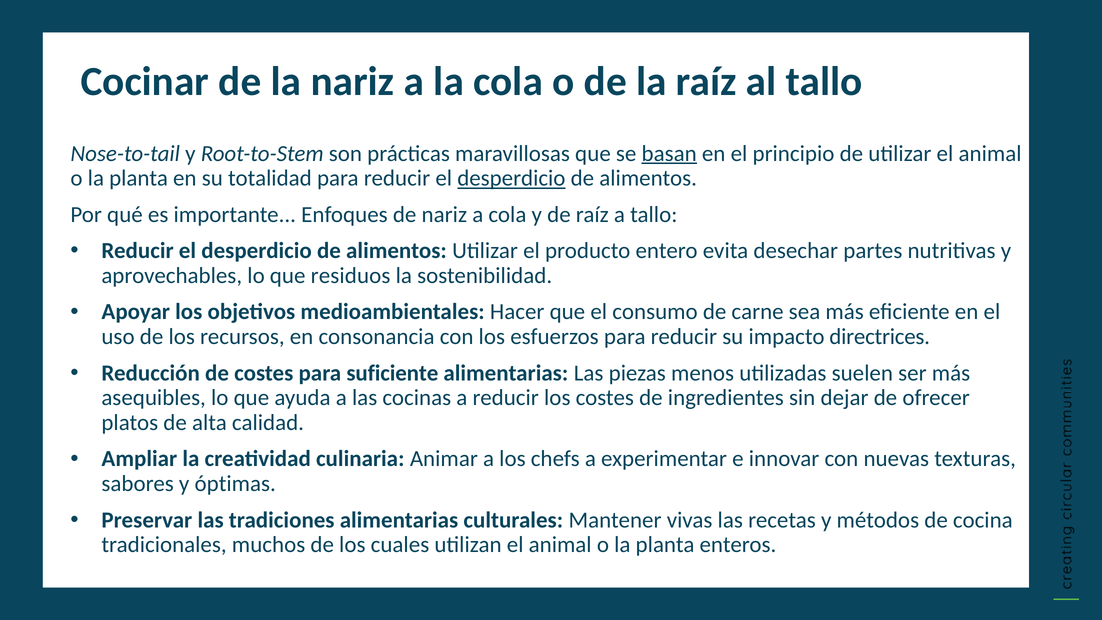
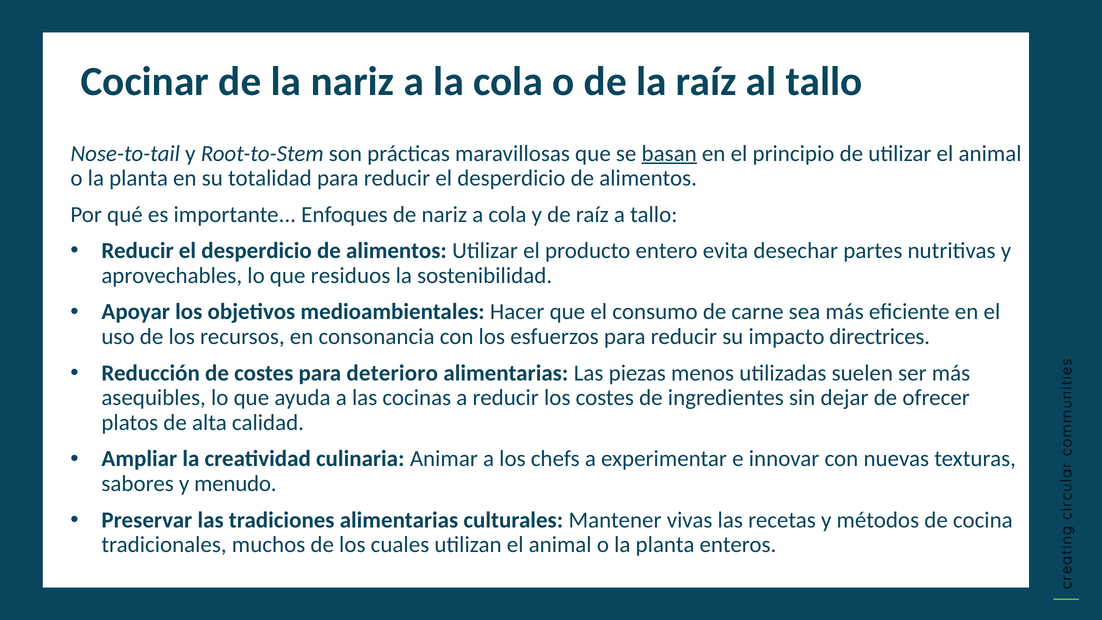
desperdicio underline: present -> none (511, 178)
suficiente: suficiente -> deterioro (392, 373)
óptimas: óptimas -> menudo (235, 484)
